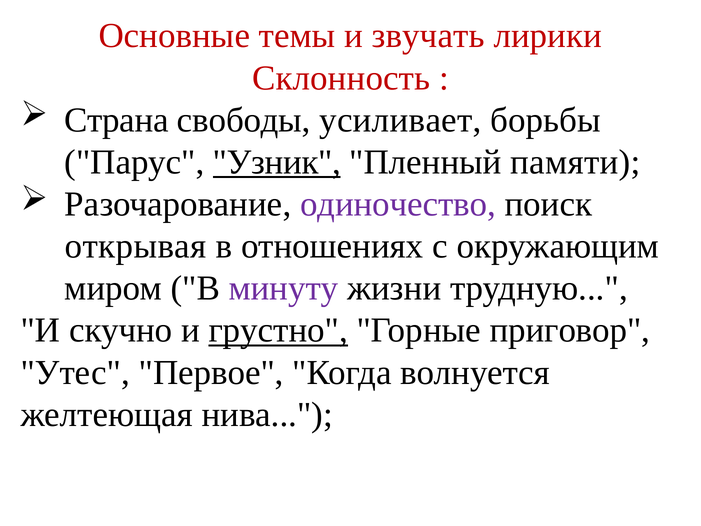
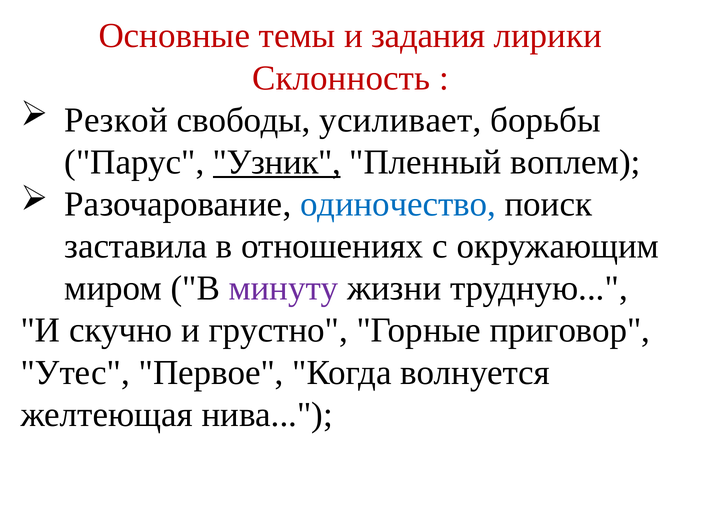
звучать: звучать -> задания (428, 36)
Страна: Страна -> Резкой (116, 120)
памяти: памяти -> воплем (575, 162)
одиночество colour: purple -> blue (398, 204)
открывая: открывая -> заставила (136, 246)
грустно underline: present -> none (278, 330)
